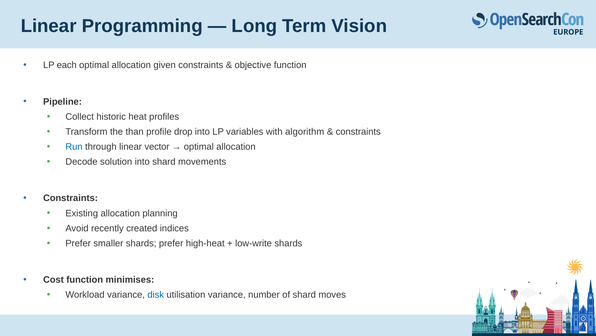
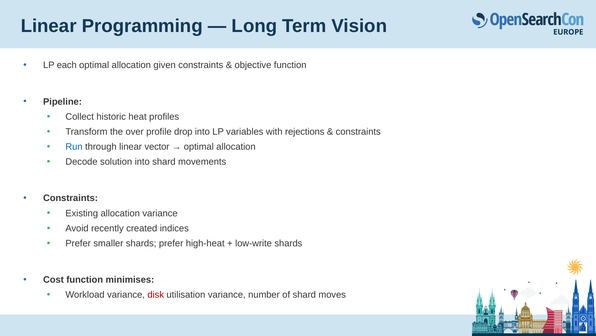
than: than -> over (135, 131)
algorithm: algorithm -> rejections (305, 131)
allocation planning: planning -> variance (160, 213)
disk colour: blue -> red (156, 294)
